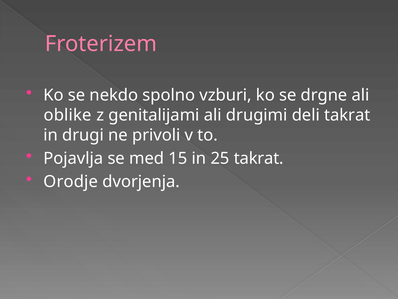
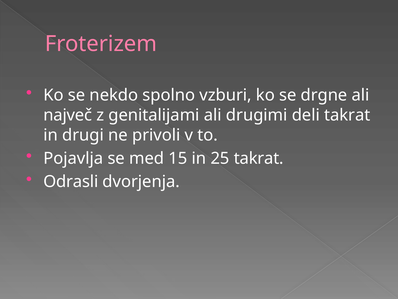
oblike: oblike -> največ (68, 115)
Orodje: Orodje -> Odrasli (71, 181)
